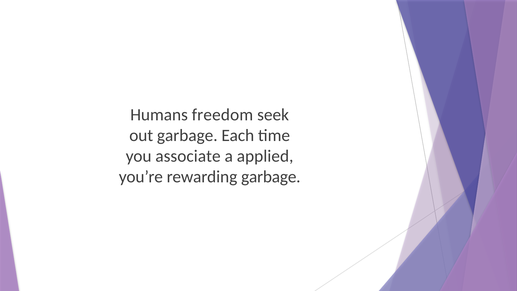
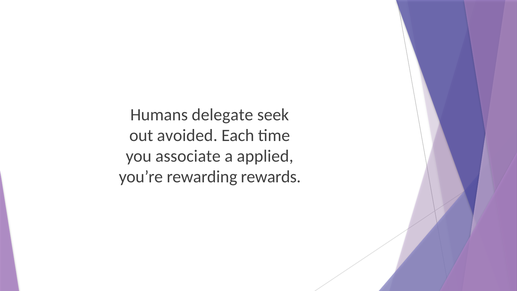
freedom: freedom -> delegate (222, 115)
out garbage: garbage -> avoided (187, 135)
rewarding garbage: garbage -> rewards (271, 177)
